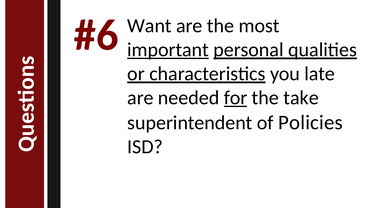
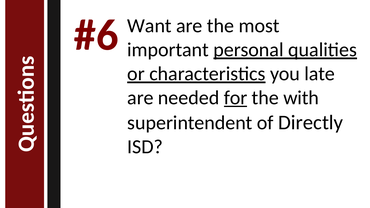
important underline: present -> none (168, 50)
take: take -> with (301, 98)
Policies: Policies -> Directly (311, 122)
